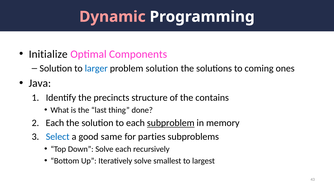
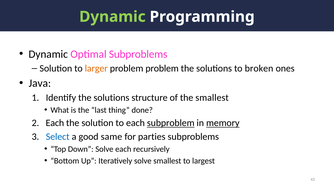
Dynamic colour: pink -> light green (112, 17)
Initialize: Initialize -> Dynamic (48, 54)
Optimal Components: Components -> Subproblems (138, 54)
larger colour: blue -> orange (96, 68)
problem solution: solution -> problem (162, 68)
coming: coming -> broken (259, 68)
Identify the precincts: precincts -> solutions (111, 98)
the contains: contains -> smallest (212, 98)
memory underline: none -> present (223, 123)
